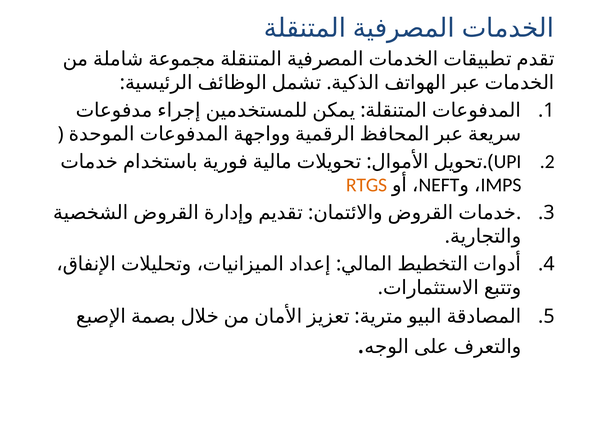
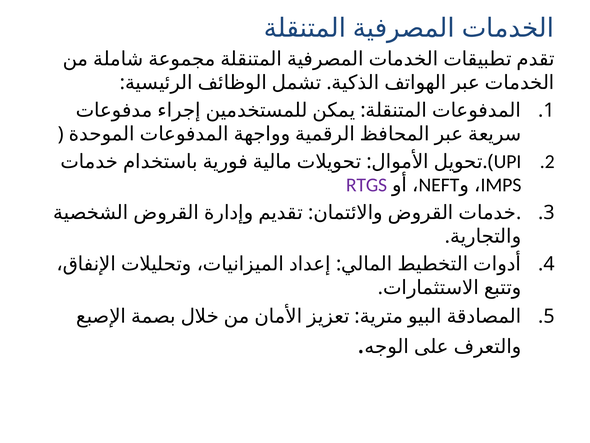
RTGS colour: orange -> purple (367, 185)
